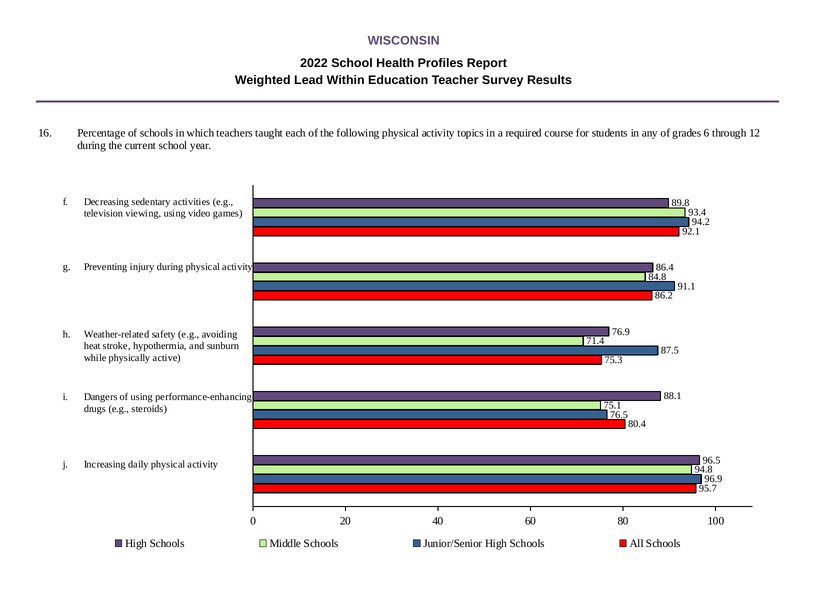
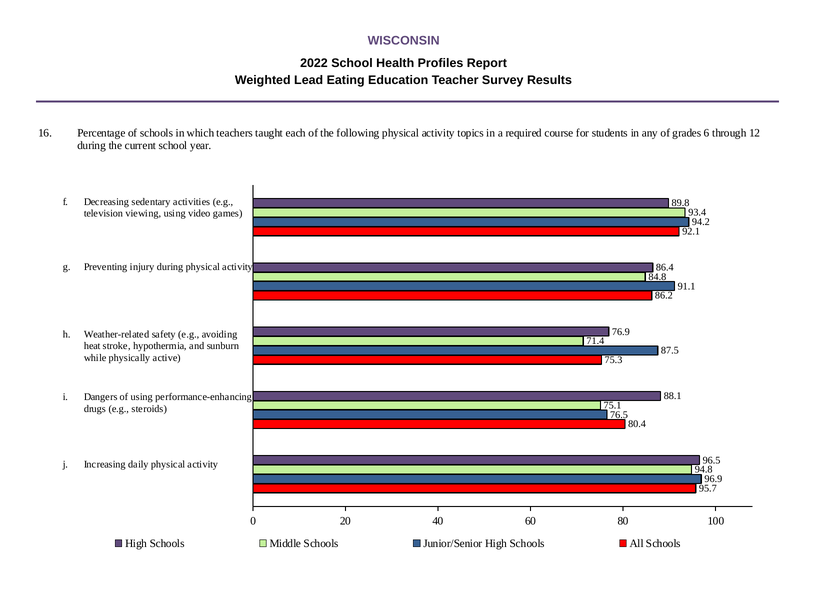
Within: Within -> Eating (346, 80)
